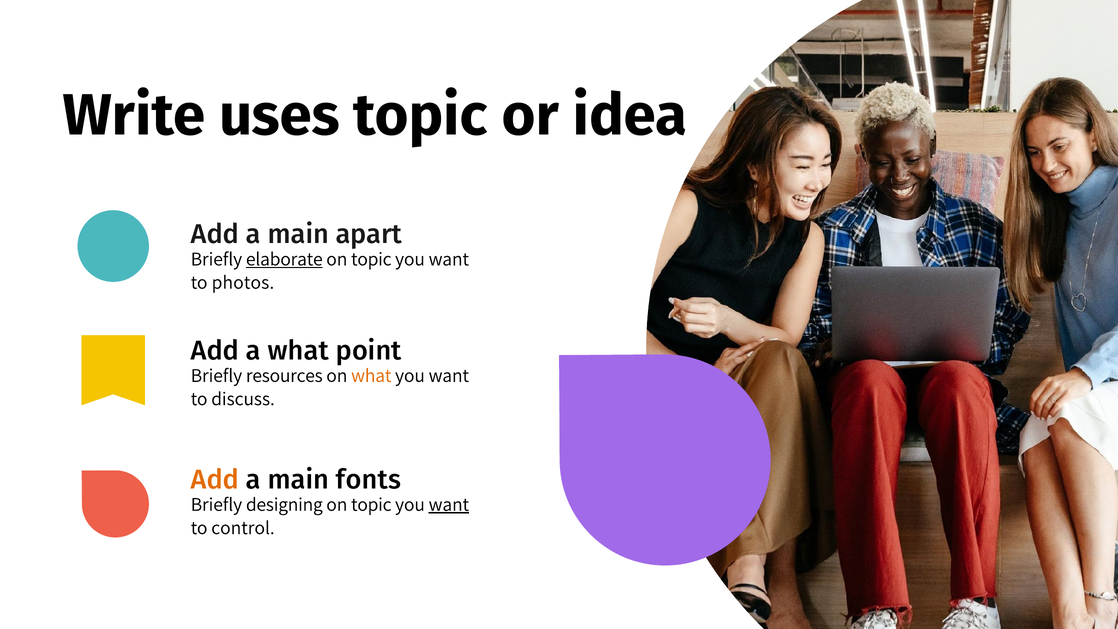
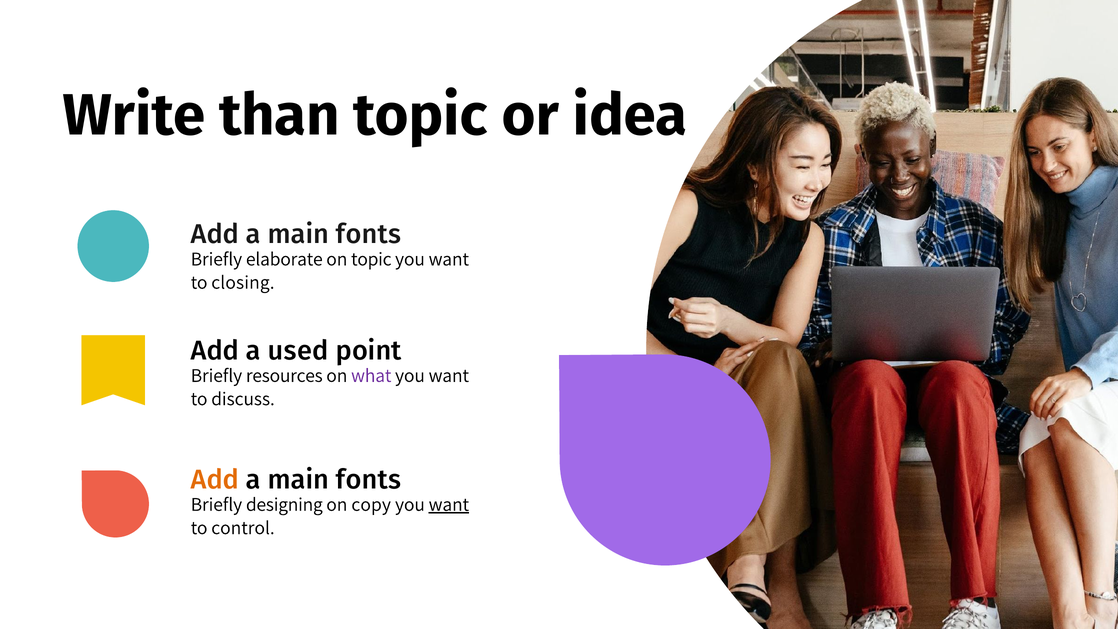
uses: uses -> than (279, 115)
apart: apart -> fonts (369, 234)
elaborate underline: present -> none (284, 259)
photos: photos -> closing (243, 282)
a what: what -> used (298, 351)
what colour: orange -> purple (371, 375)
topic: topic -> copy (371, 504)
